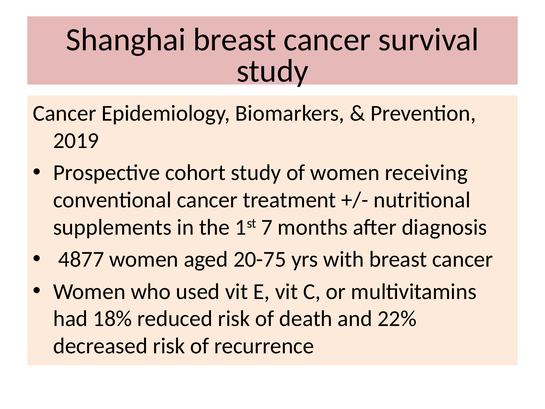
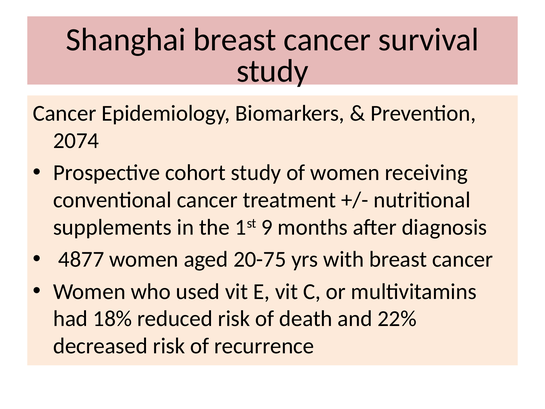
2019: 2019 -> 2074 (76, 141)
7: 7 -> 9 (267, 227)
